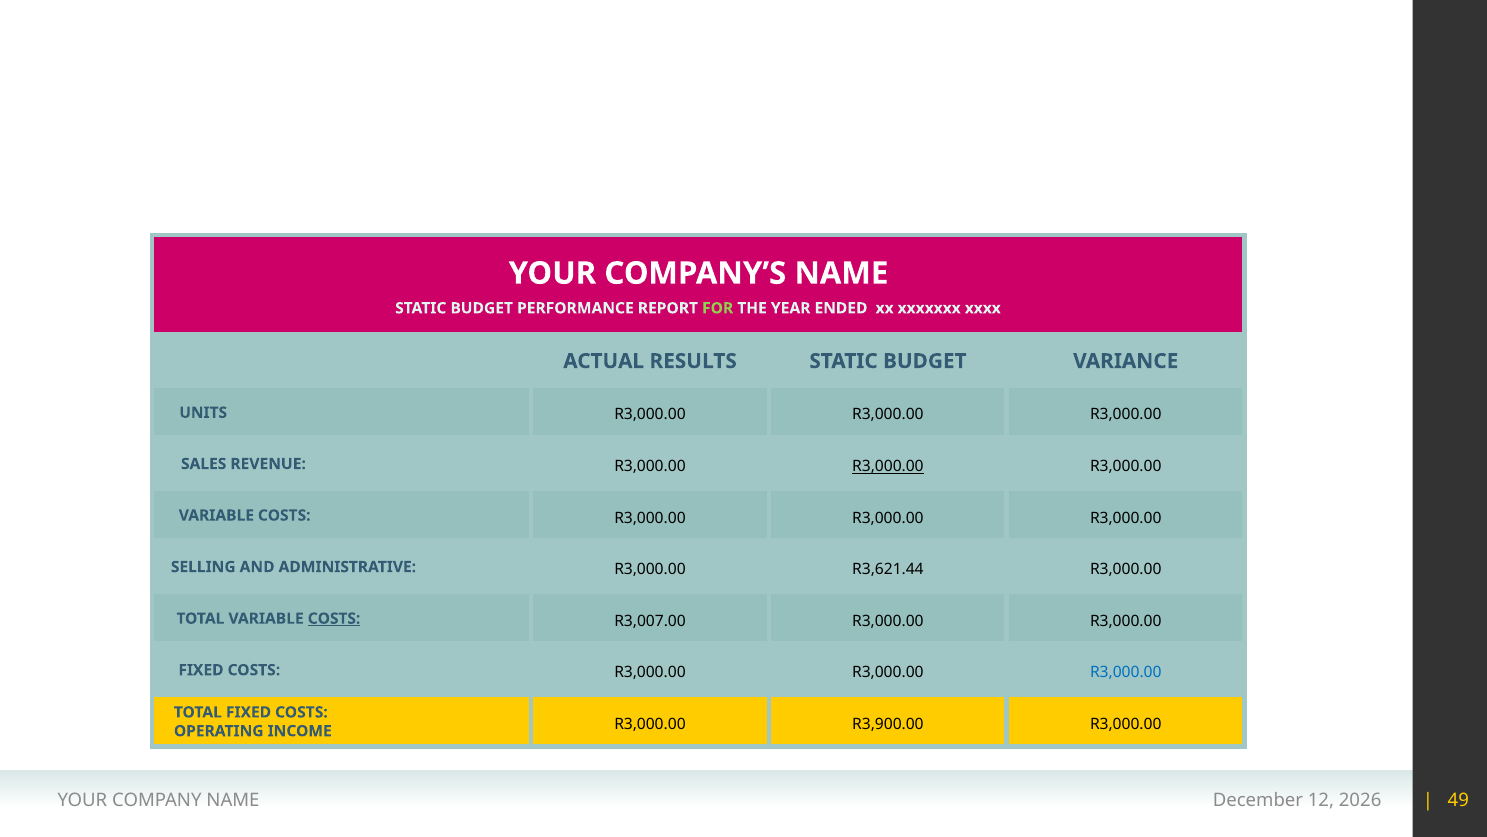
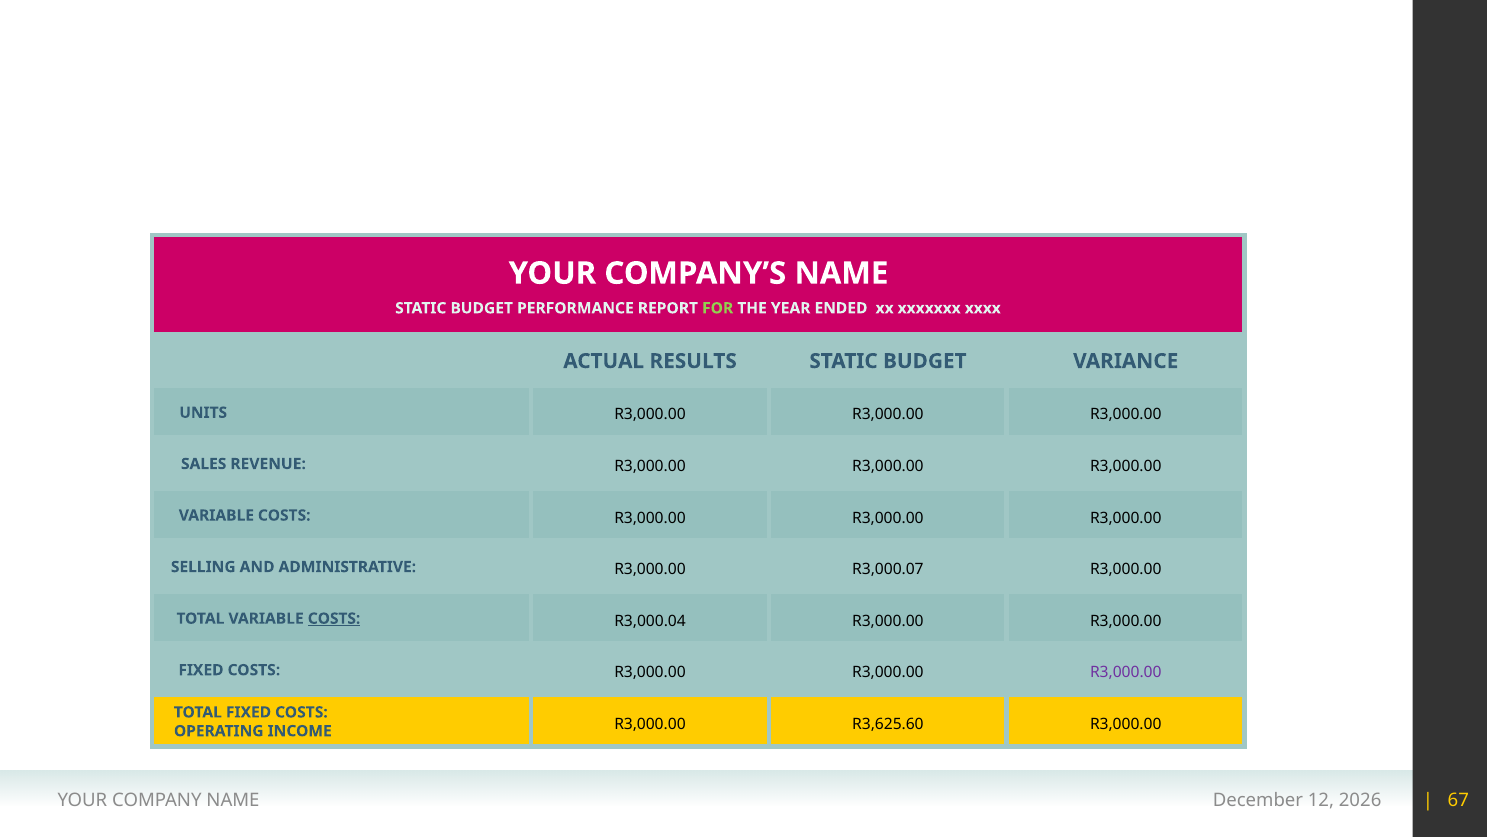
R3,000.00 underline: present -> none (888, 466)
R3,621.44: R3,621.44 -> R3,000.07 (888, 569)
R3,007.00: R3,007.00 -> R3,000.04 (650, 621)
R3,000.00 colour: blue -> purple (1126, 672)
R3,900.00: R3,900.00 -> R3,625.60 (888, 724)
49: 49 -> 67 (1458, 800)
